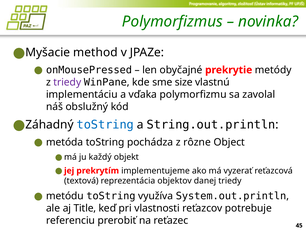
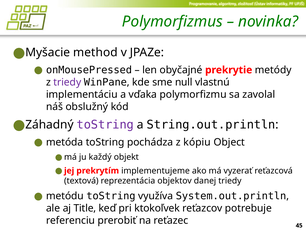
size: size -> null (184, 82)
toString colour: blue -> purple (105, 124)
rôzne: rôzne -> kópiu (197, 142)
vlastnosti: vlastnosti -> ktokoľvek (157, 208)
